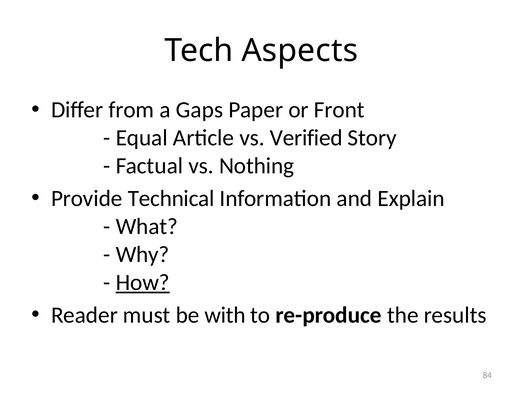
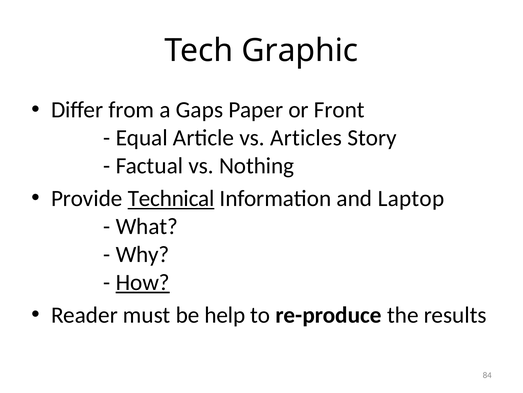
Aspects: Aspects -> Graphic (300, 51)
Verified: Verified -> Articles (306, 138)
Technical underline: none -> present (171, 198)
Explain: Explain -> Laptop (411, 198)
with: with -> help (225, 314)
